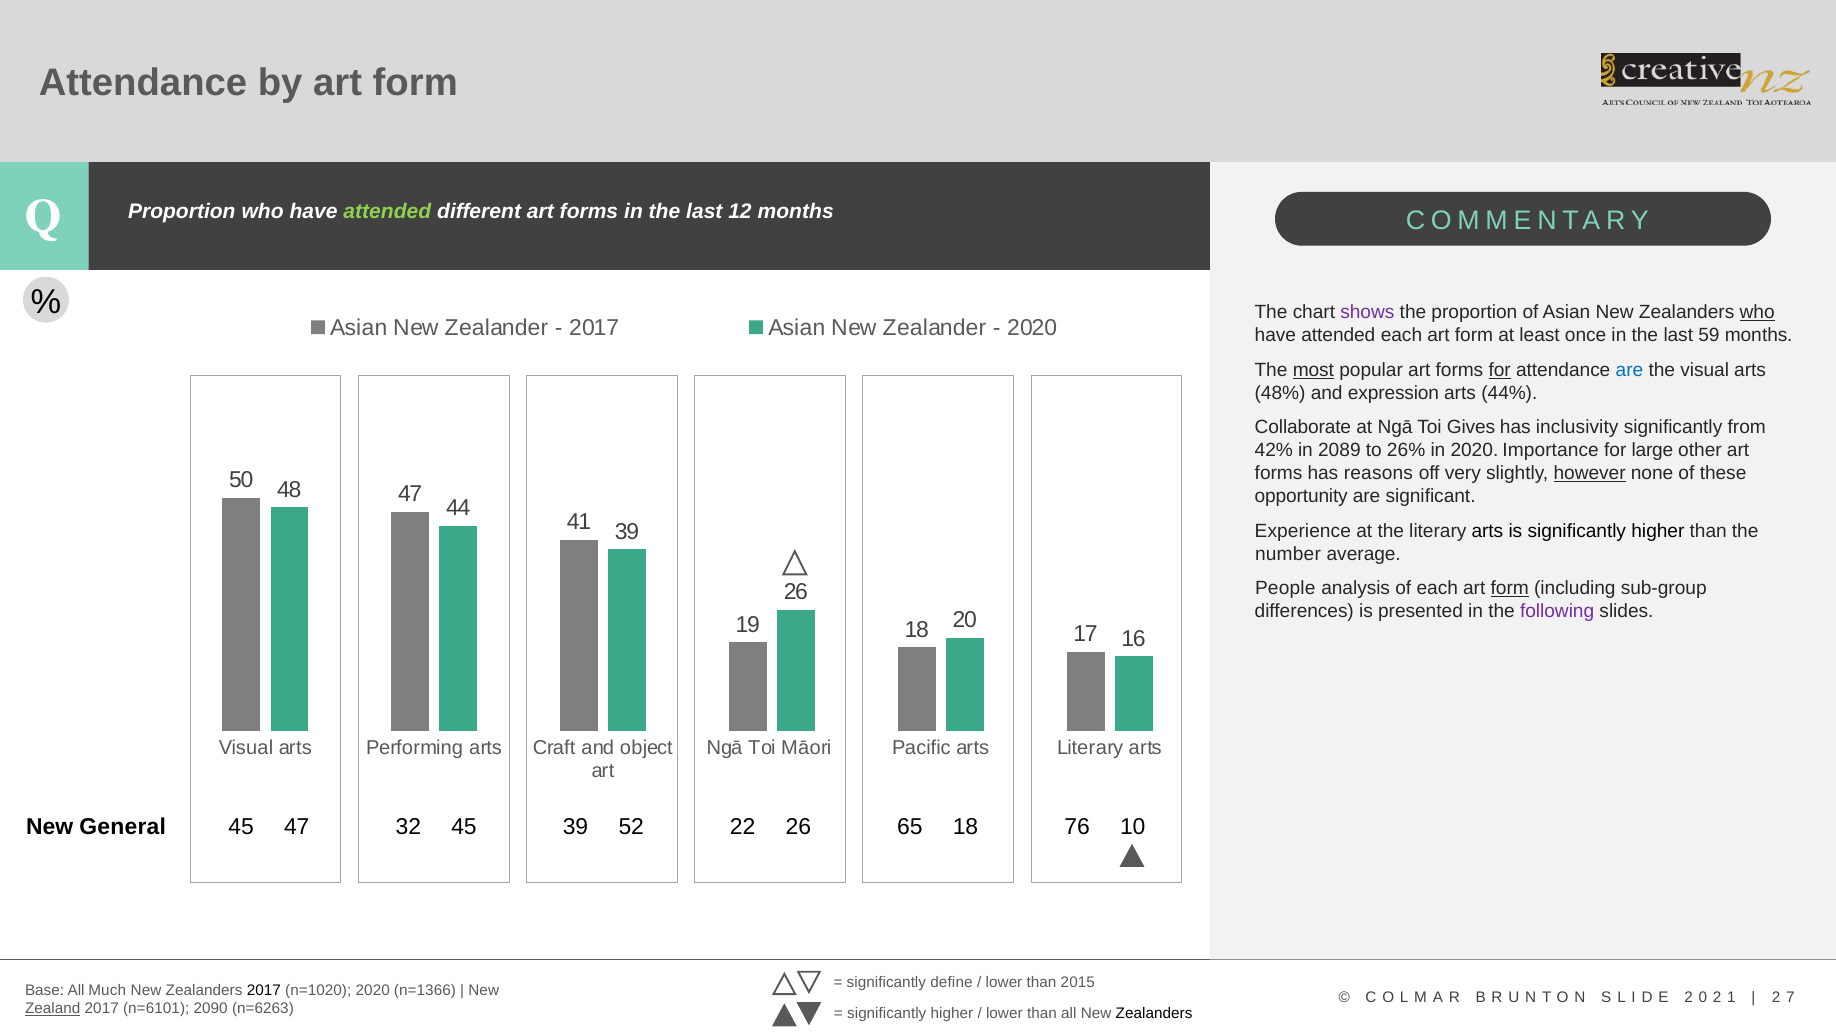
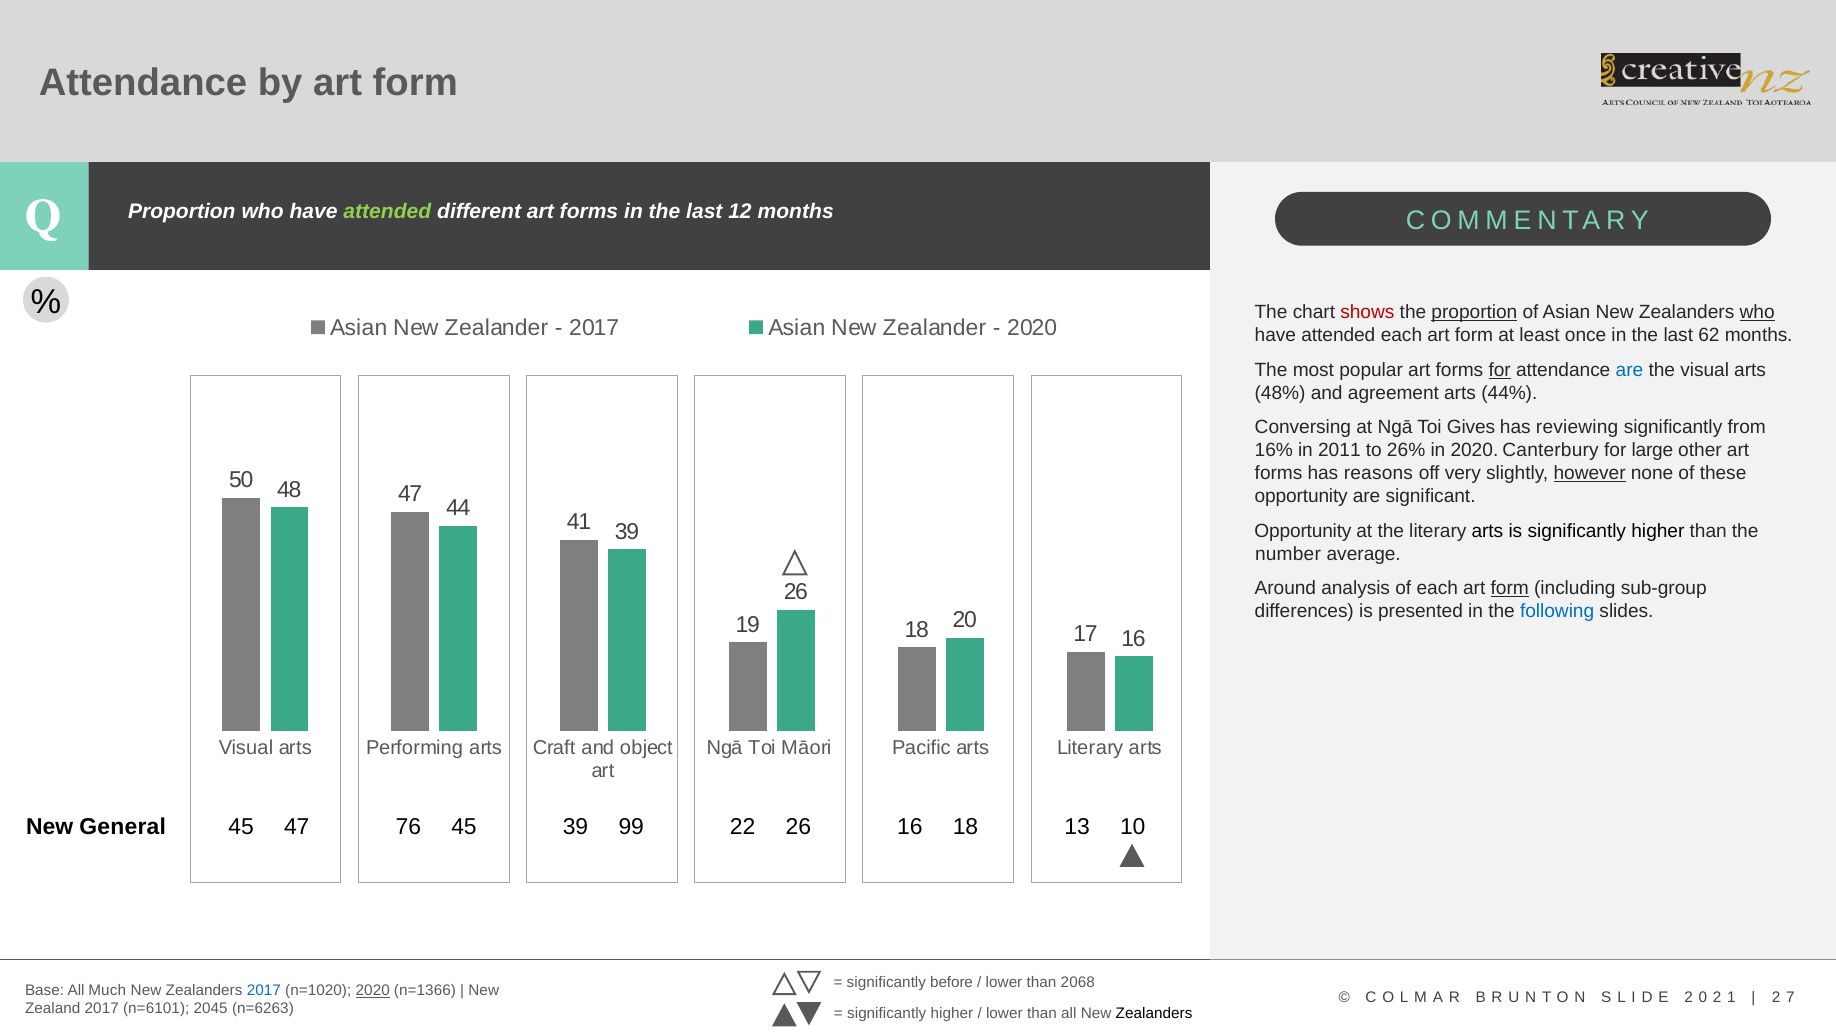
shows colour: purple -> red (1367, 313)
proportion underline: none -> present (1474, 313)
59: 59 -> 62 (1709, 335)
most underline: present -> none (1313, 370)
expression: expression -> agreement (1393, 393)
Collaborate: Collaborate -> Conversing (1303, 427)
inclusivity: inclusivity -> reviewing (1577, 427)
42%: 42% -> 16% (1274, 450)
2089: 2089 -> 2011 (1339, 450)
Importance: Importance -> Canterbury (1551, 450)
Experience: Experience -> Opportunity (1303, 531)
People: People -> Around (1285, 588)
following colour: purple -> blue (1557, 611)
32: 32 -> 76 (408, 827)
52: 52 -> 99 (631, 827)
26 65: 65 -> 16 (910, 827)
76: 76 -> 13 (1077, 827)
define: define -> before (952, 982)
2015: 2015 -> 2068 (1078, 982)
2017 colour: black -> blue (264, 990)
2020 underline: none -> present (373, 990)
Zealand underline: present -> none (53, 1009)
2090: 2090 -> 2045 (211, 1009)
